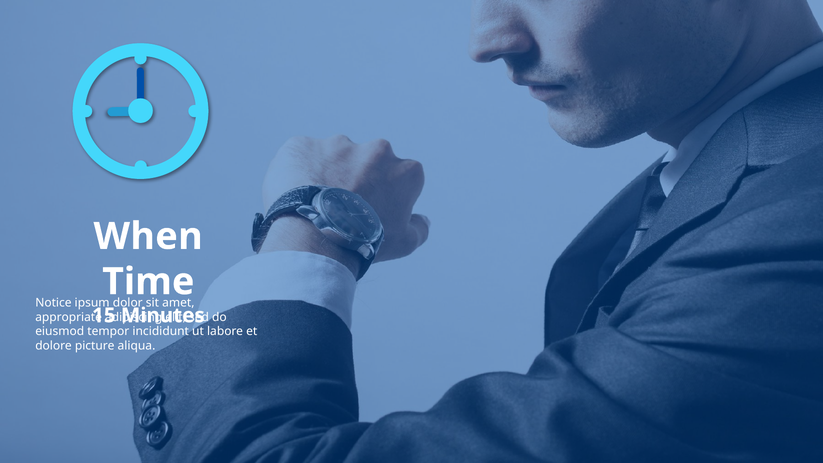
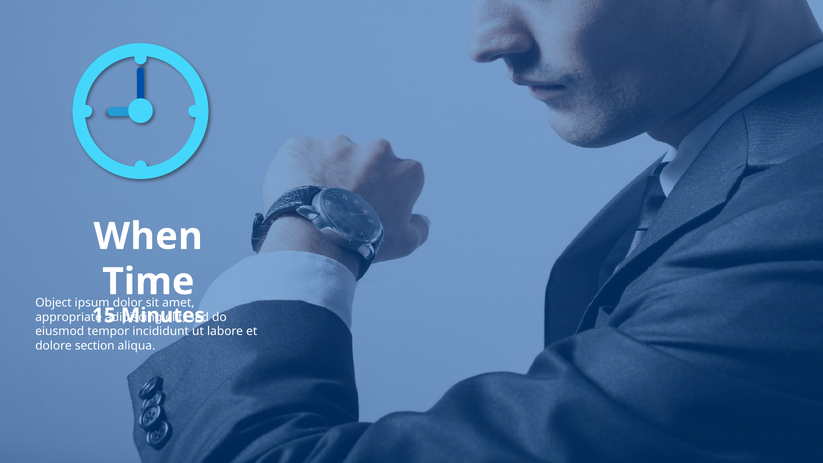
Notice: Notice -> Object (53, 303)
picture: picture -> section (95, 346)
